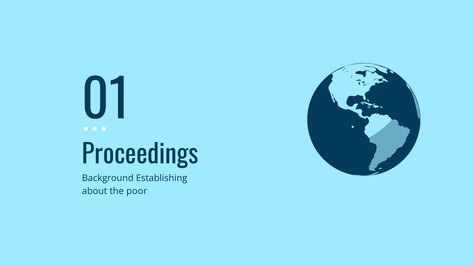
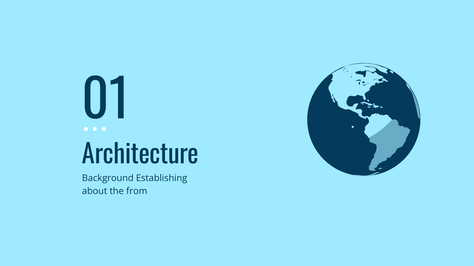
Proceedings: Proceedings -> Architecture (140, 155)
poor: poor -> from (137, 191)
